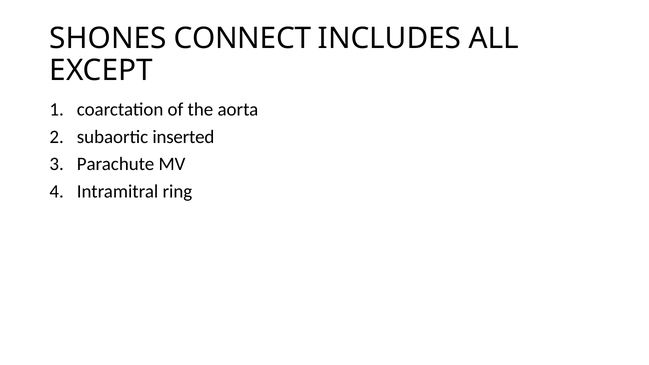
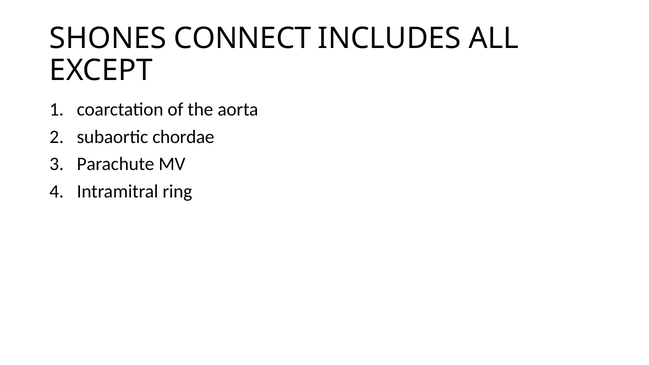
inserted: inserted -> chordae (183, 137)
